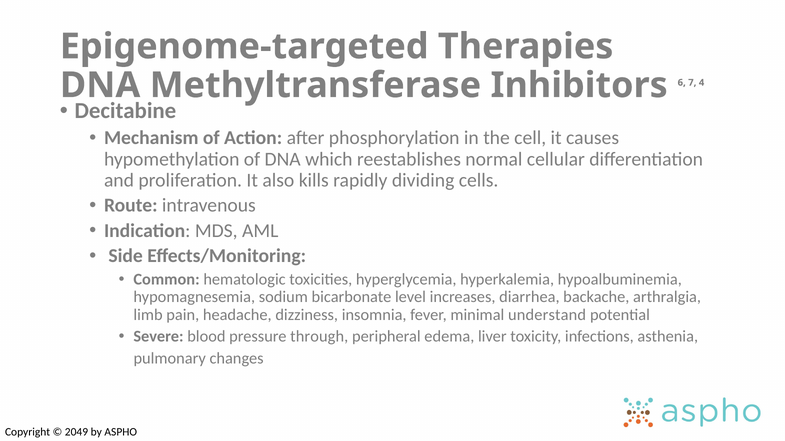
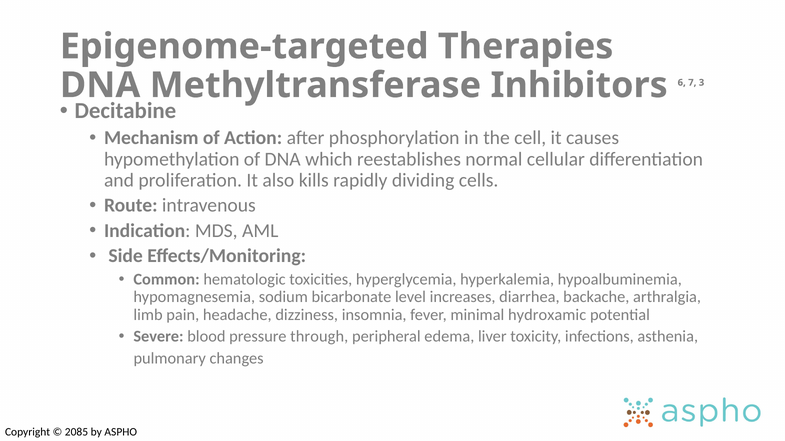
4: 4 -> 3 (702, 83)
understand: understand -> hydroxamic (547, 315)
2049: 2049 -> 2085 (76, 432)
